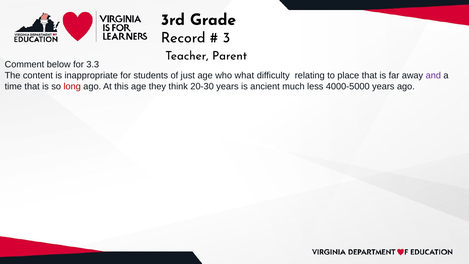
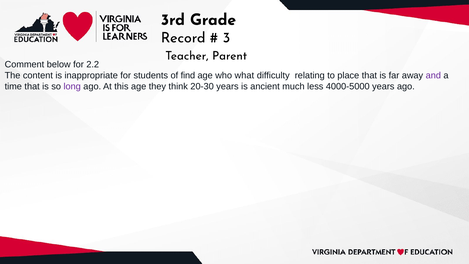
3.3: 3.3 -> 2.2 (93, 65)
just: just -> find (188, 76)
long colour: red -> purple (72, 87)
